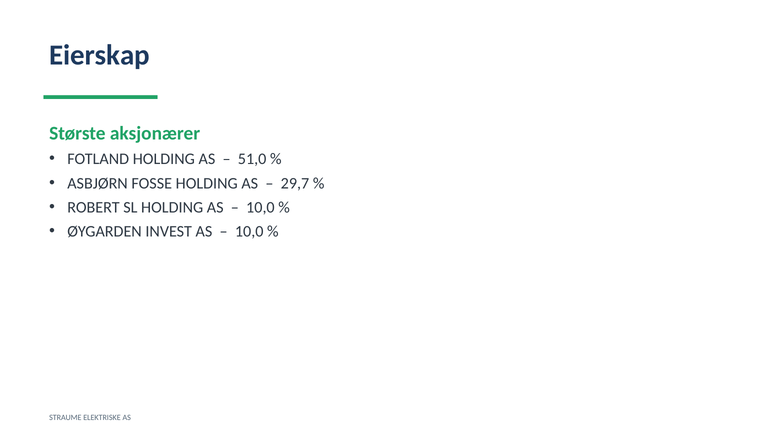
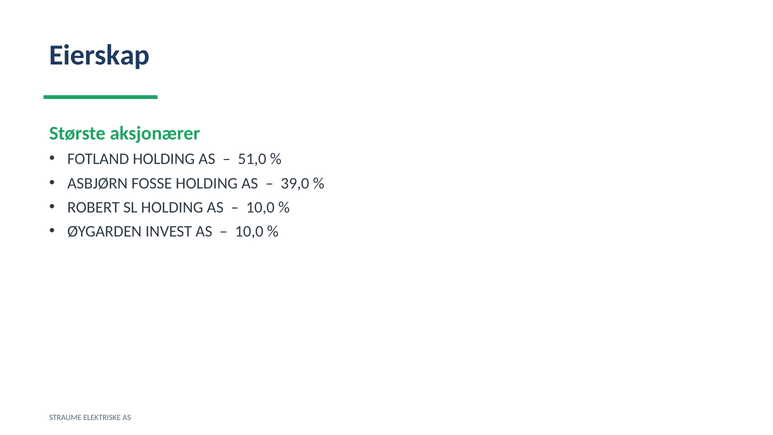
29,7: 29,7 -> 39,0 (295, 183)
